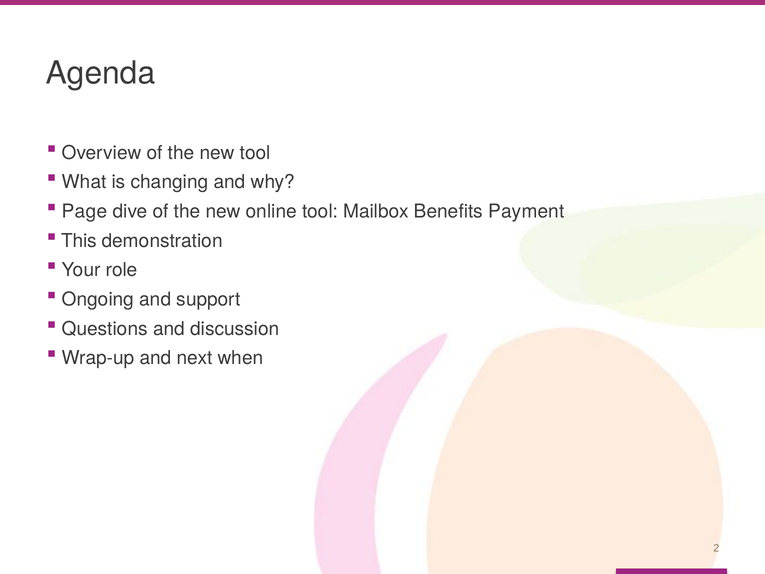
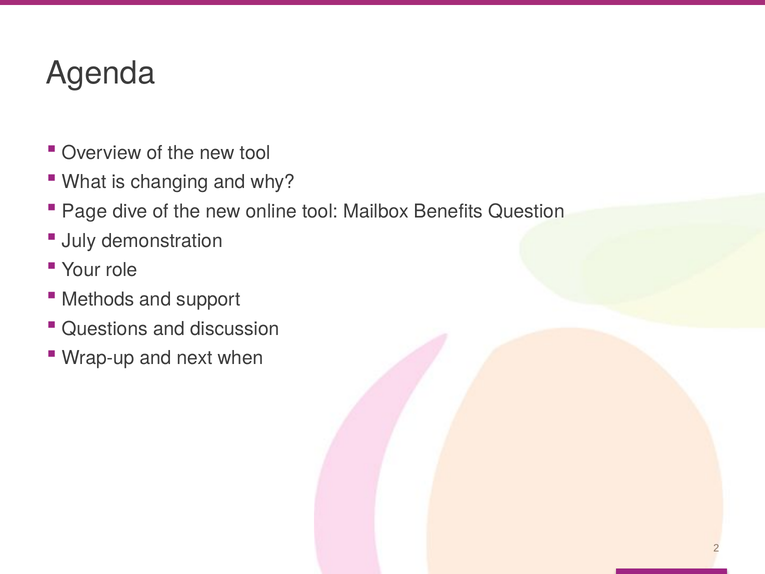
Payment: Payment -> Question (527, 211)
This: This -> July (79, 241)
Ongoing: Ongoing -> Methods (98, 299)
